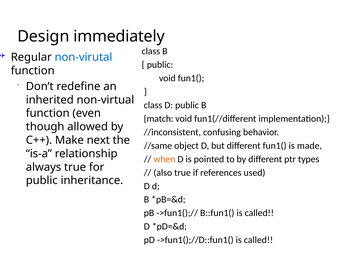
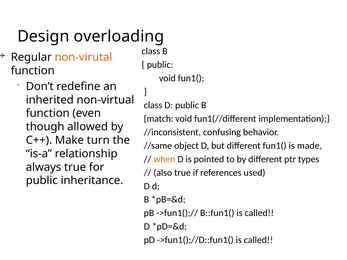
immediately: immediately -> overloading (119, 36)
non-virutal colour: blue -> orange (83, 57)
next: next -> turn (98, 140)
